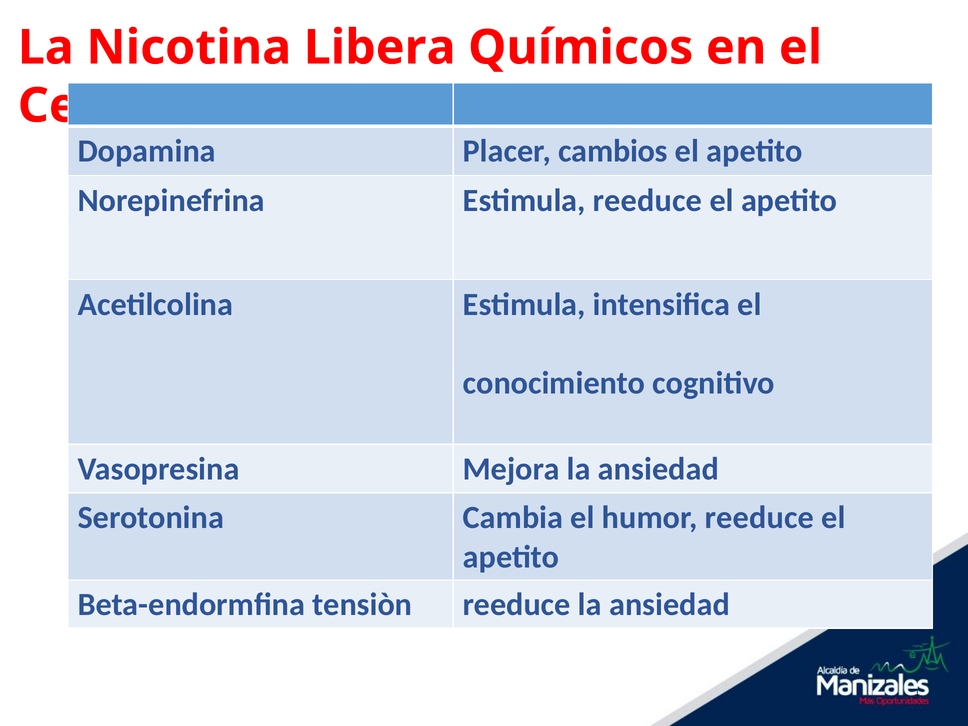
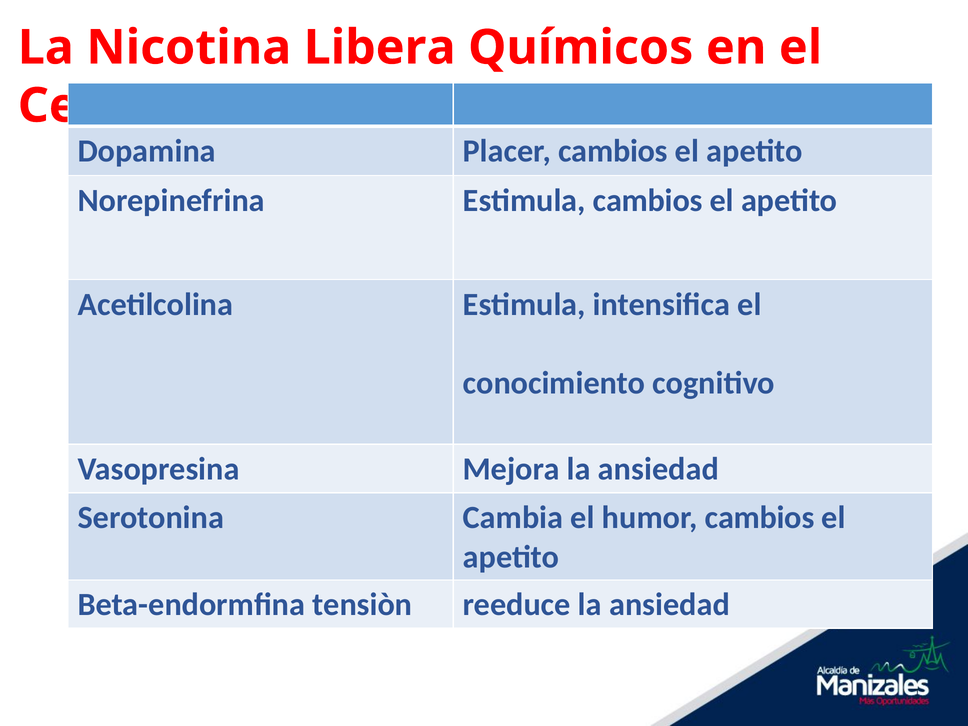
Estimula reeduce: reeduce -> cambios (648, 200)
humor reeduce: reeduce -> cambios (760, 518)
